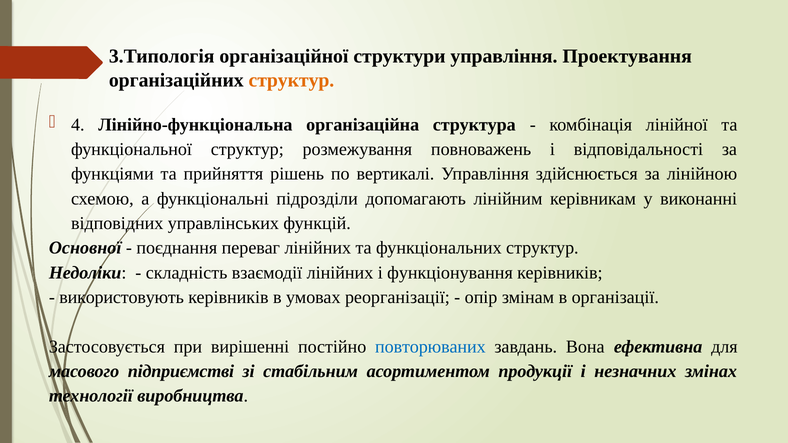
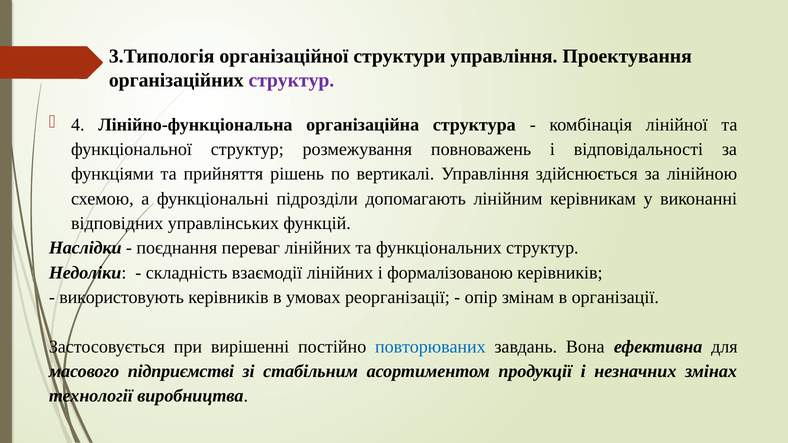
структур colour: orange -> purple (291, 80)
Основної: Основної -> Наслідки (85, 248)
функціонування: функціонування -> формалізованою (450, 273)
